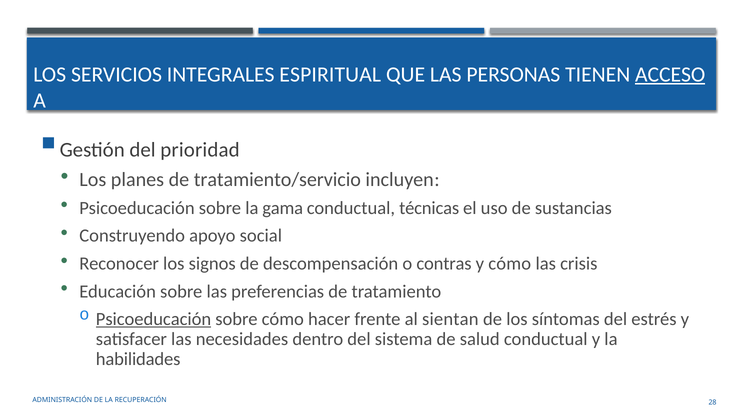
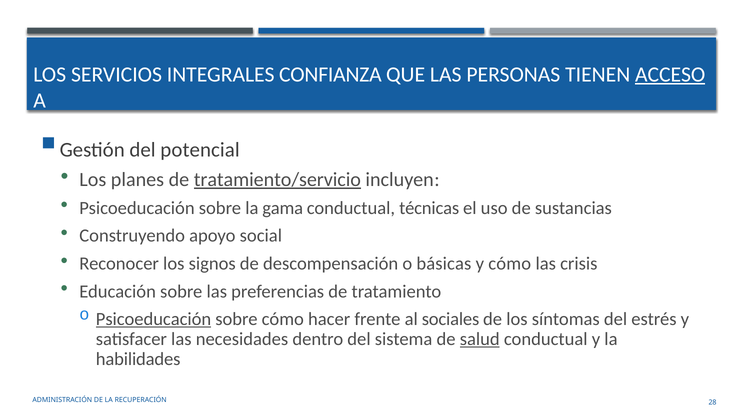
ESPIRITUAL: ESPIRITUAL -> CONFIANZA (330, 75)
prioridad: prioridad -> potencial (200, 150)
tratamiento/servicio underline: none -> present (277, 180)
contras: contras -> básicas (444, 264)
sientan: sientan -> sociales (451, 319)
salud underline: none -> present (480, 339)
